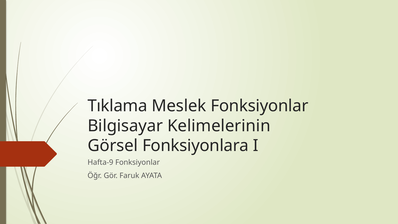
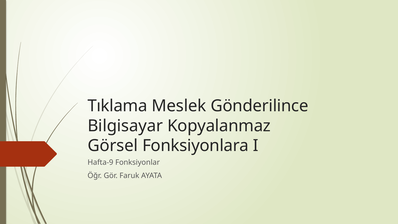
Meslek Fonksiyonlar: Fonksiyonlar -> Gönderilince (260, 106)
Kelimelerinin: Kelimelerinin -> Kopyalanmaz (219, 126)
